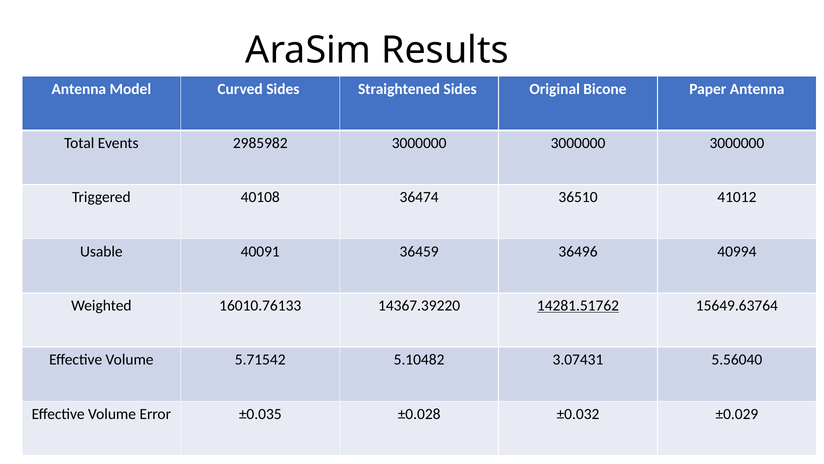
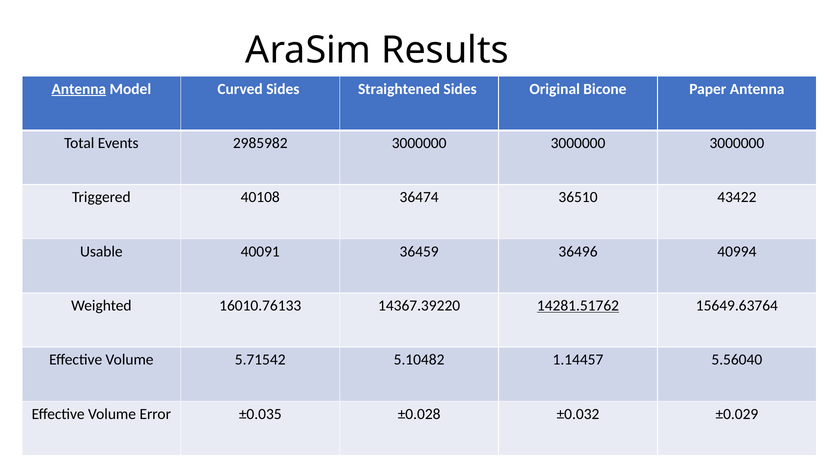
Antenna underline: none -> present (79, 89)
41012: 41012 -> 43422 (737, 197)
3.07431: 3.07431 -> 1.14457 (578, 359)
